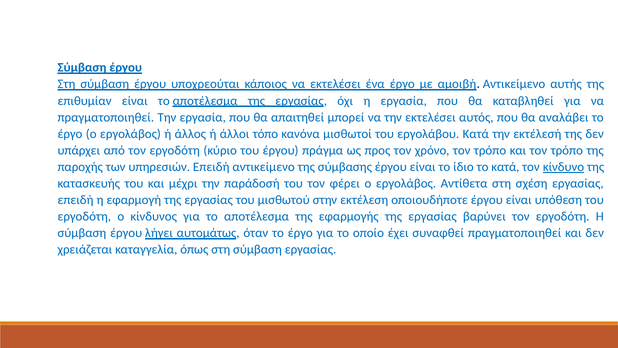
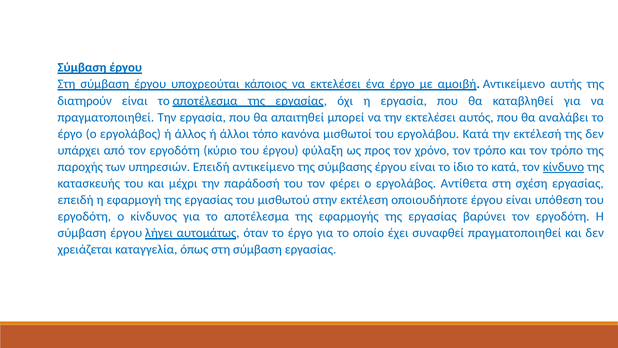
επιθυμίαν: επιθυμίαν -> διατηρούν (85, 101)
πράγμα: πράγμα -> φύλαξη (323, 150)
